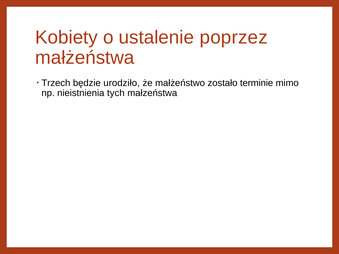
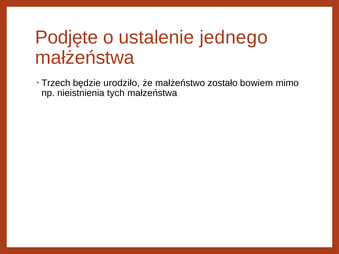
Kobiety: Kobiety -> Podjęte (67, 37)
poprzez: poprzez -> jednego (234, 37)
terminie: terminie -> bowiem (256, 83)
